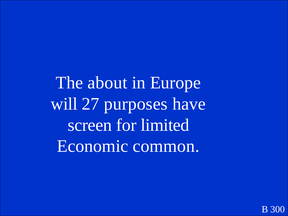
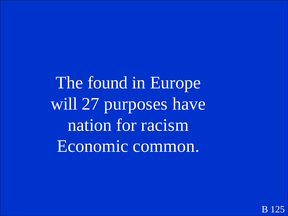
about: about -> found (108, 83)
screen: screen -> nation (90, 125)
limited: limited -> racism (165, 125)
300: 300 -> 125 (278, 209)
